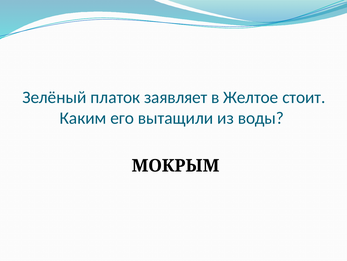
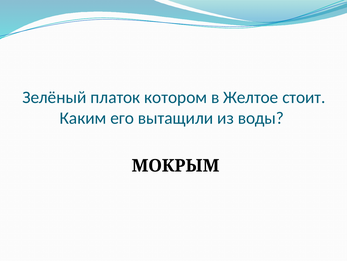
заявляет: заявляет -> котором (176, 97)
